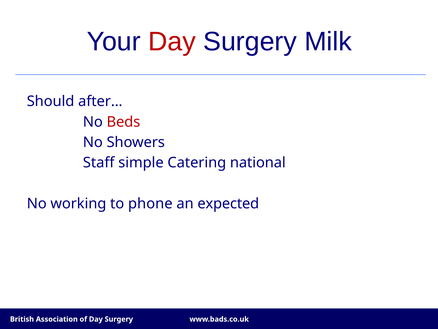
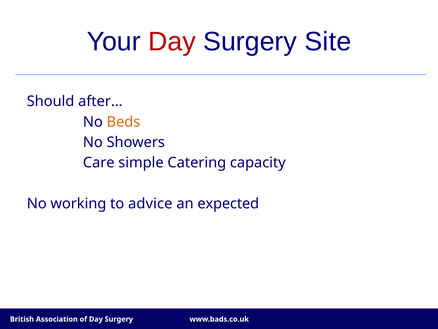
Milk: Milk -> Site (328, 42)
Beds colour: red -> orange (123, 122)
Staff: Staff -> Care (99, 163)
national: national -> capacity (258, 163)
phone: phone -> advice (150, 203)
